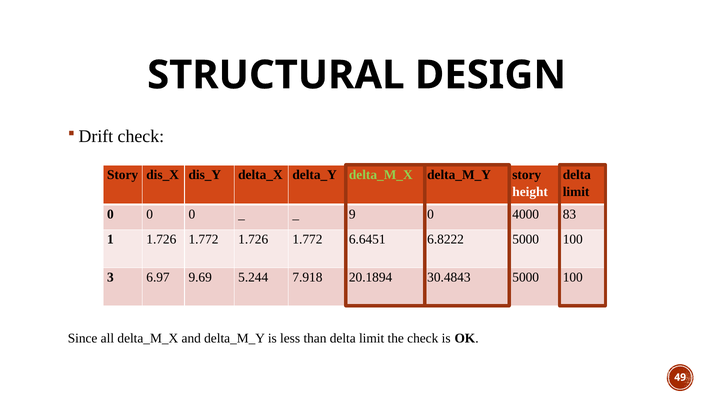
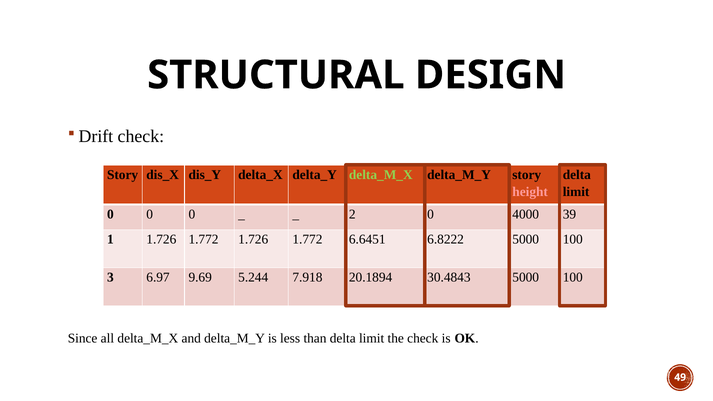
height colour: white -> pink (530, 192)
9: 9 -> 2 (352, 214)
83: 83 -> 39 (569, 214)
